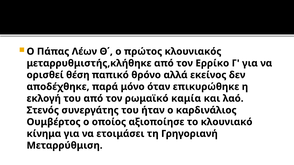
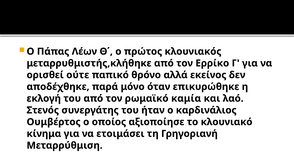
θέση: θέση -> ούτε (78, 75)
